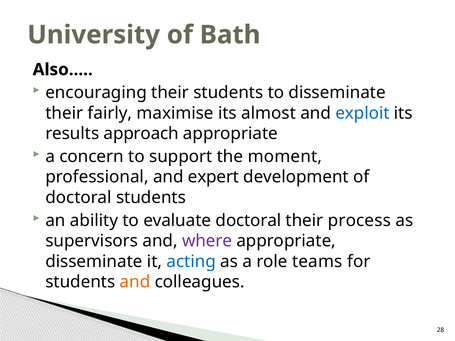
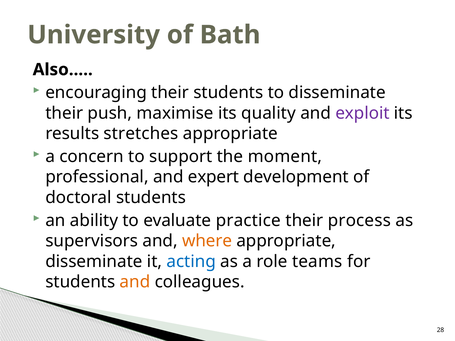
fairly: fairly -> push (110, 113)
almost: almost -> quality (269, 113)
exploit colour: blue -> purple (362, 113)
approach: approach -> stretches (141, 134)
evaluate doctoral: doctoral -> practice (248, 221)
where colour: purple -> orange (207, 241)
